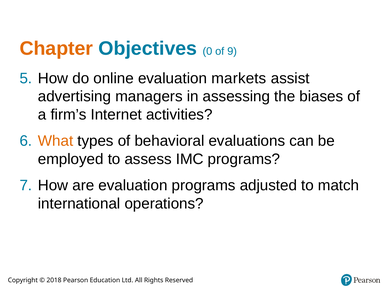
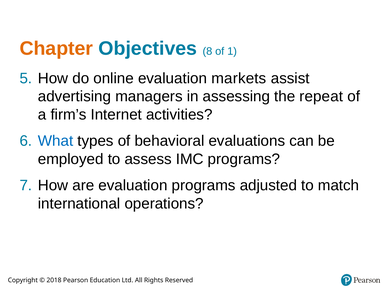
0: 0 -> 8 (207, 51)
9: 9 -> 1 (232, 51)
biases: biases -> repeat (321, 97)
What colour: orange -> blue (56, 141)
